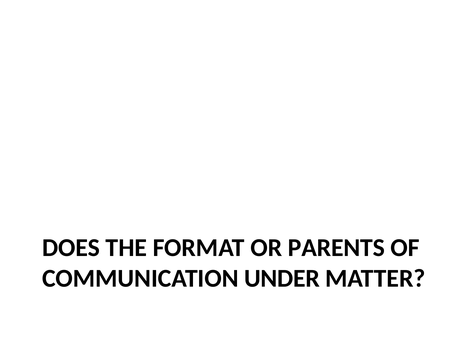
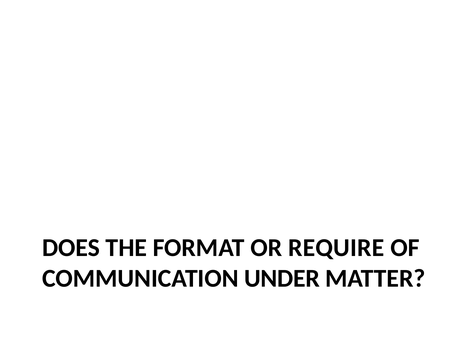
PARENTS: PARENTS -> REQUIRE (336, 247)
